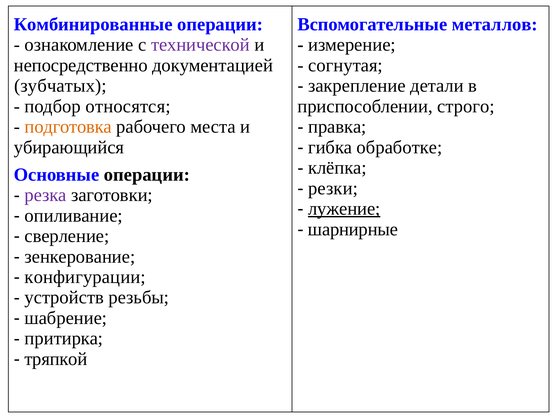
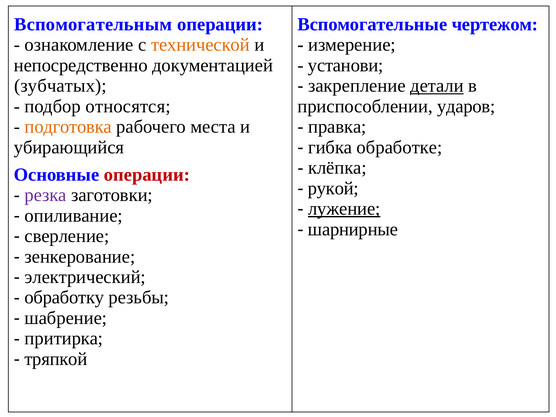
Комбинированные: Комбинированные -> Вспомогательным (93, 24)
металлов: металлов -> чертежом (495, 24)
технической colour: purple -> orange (200, 45)
согнутая: согнутая -> установи (346, 65)
детали underline: none -> present (437, 86)
строго: строго -> ударов (466, 106)
операции colour: black -> red (147, 175)
резки: резки -> рукой (333, 188)
конфигурации: конфигурации -> электрический (85, 277)
устройств: устройств -> обработку (64, 298)
